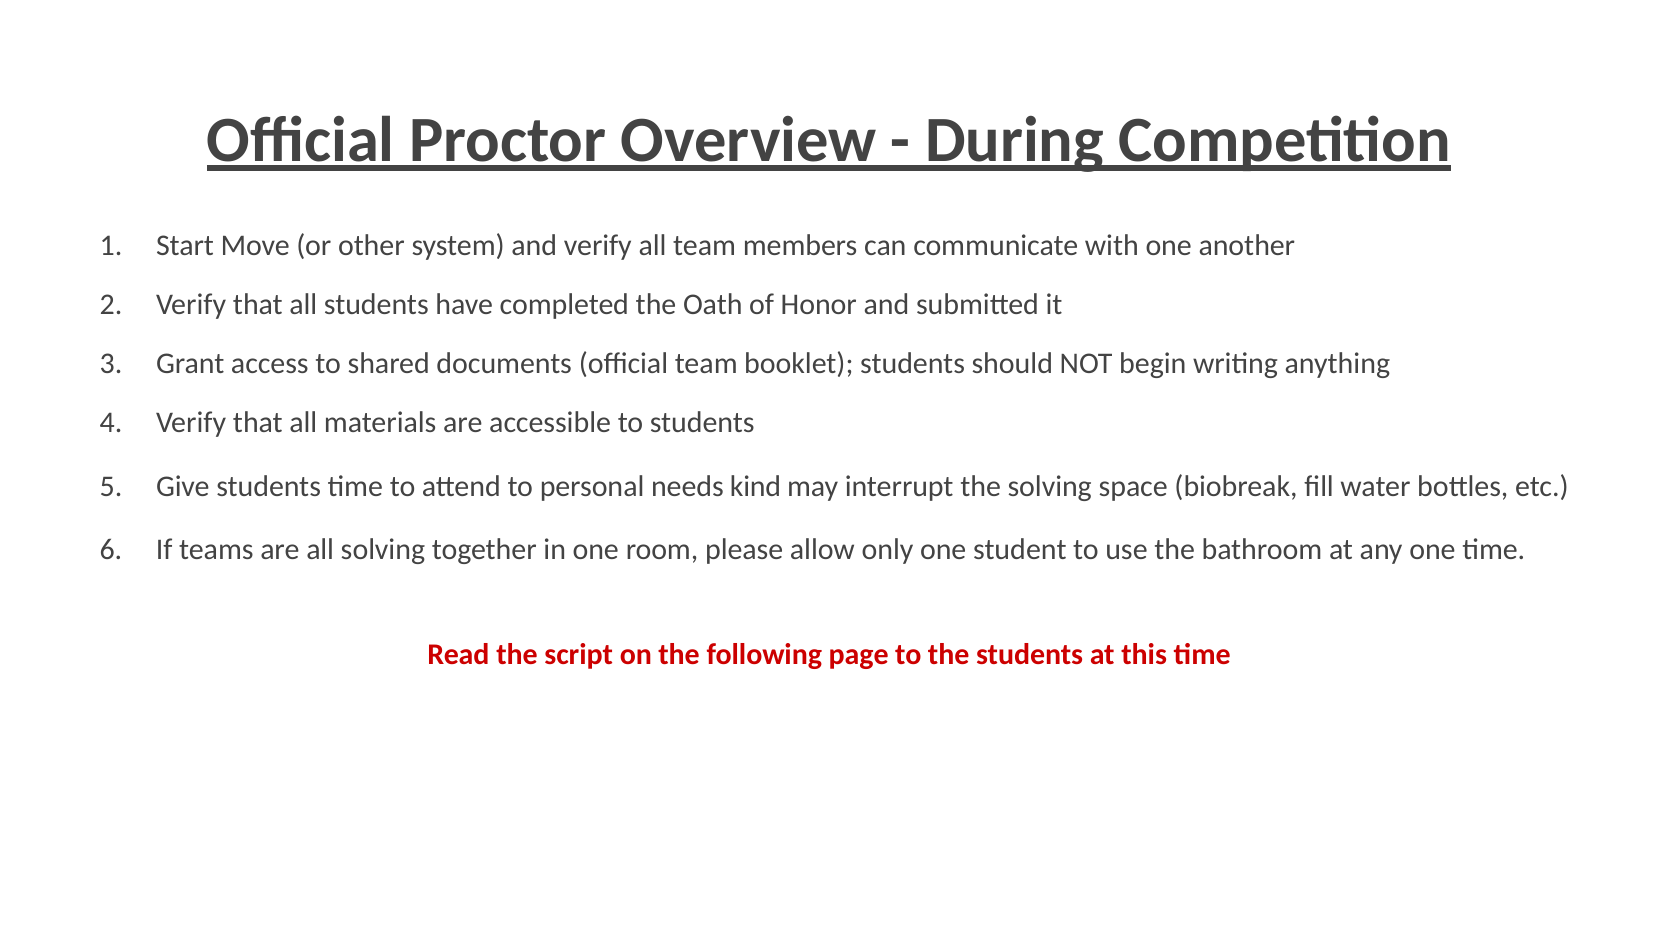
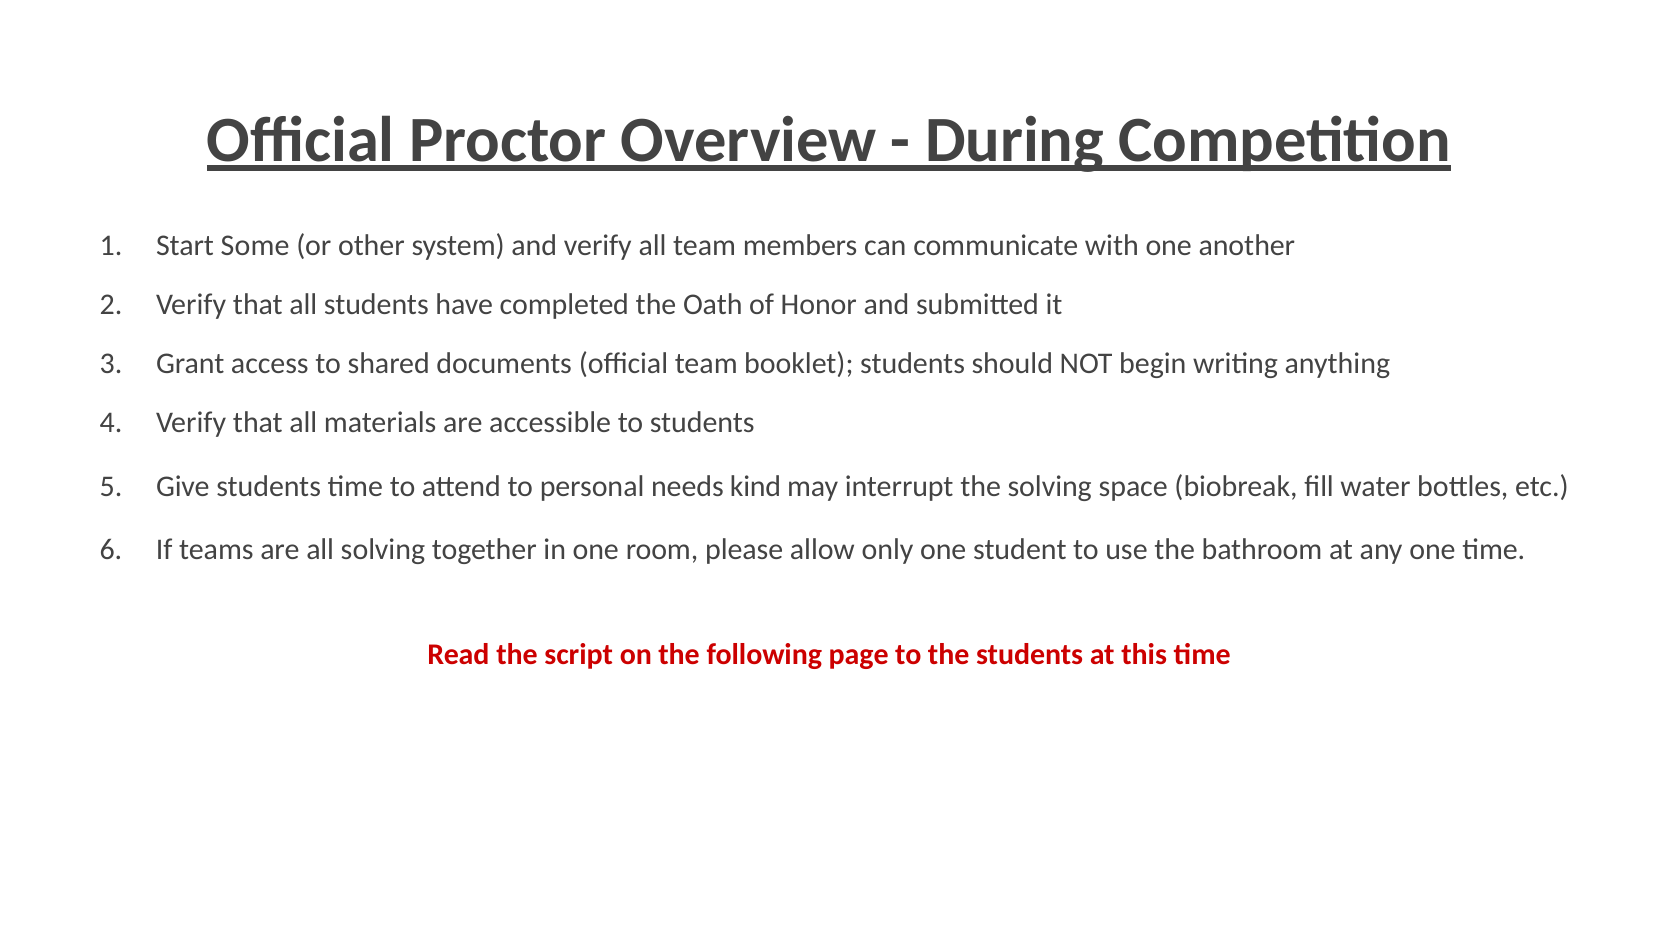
Move: Move -> Some (255, 246)
